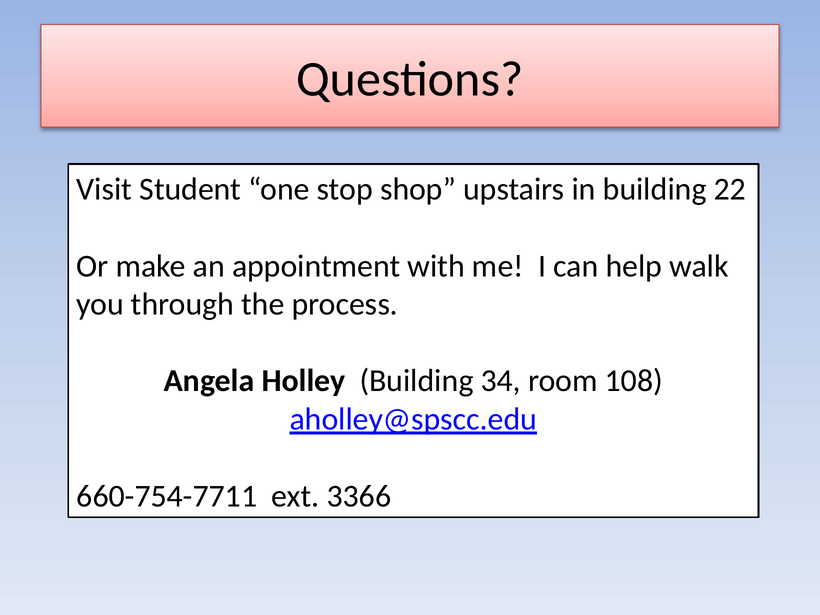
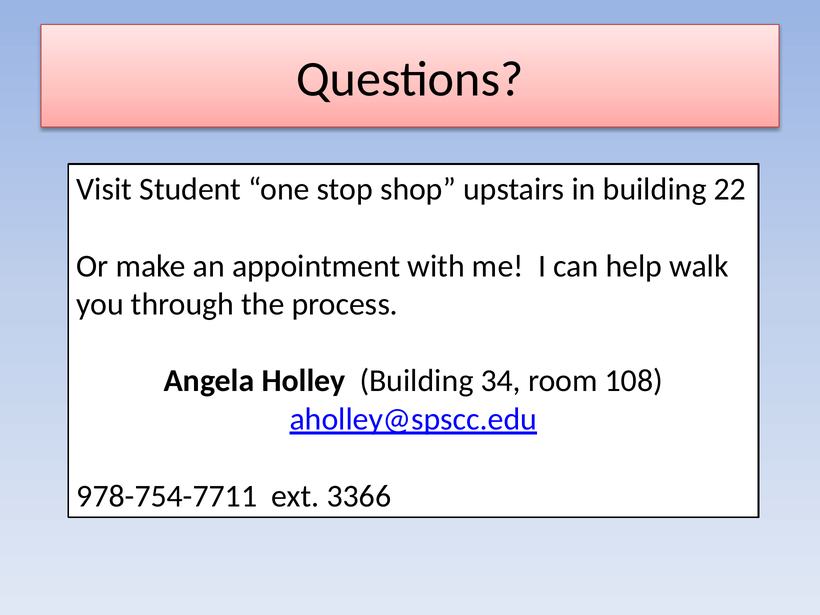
660-754-7711: 660-754-7711 -> 978-754-7711 (167, 496)
